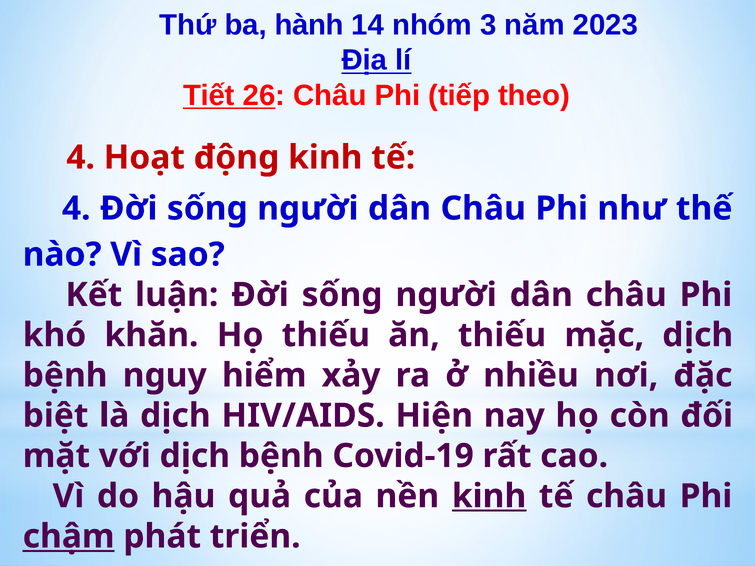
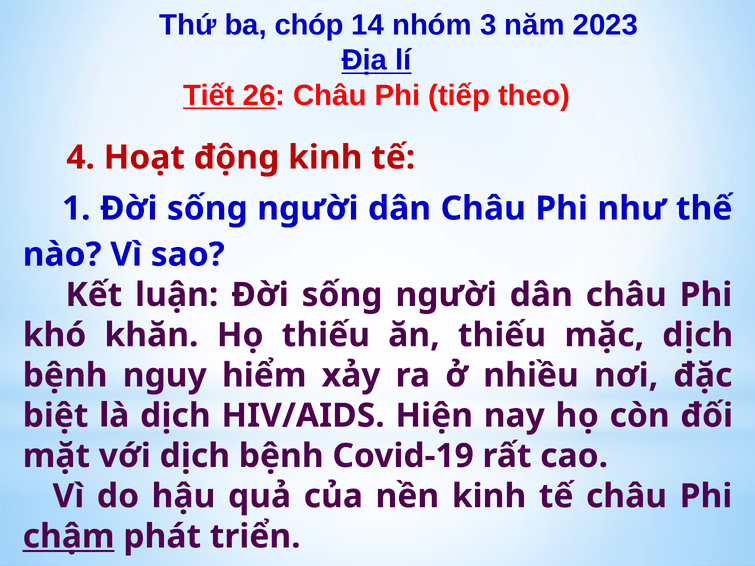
hành: hành -> chóp (309, 25)
4: 4 -> 1 (76, 209)
kinh underline: present -> none (489, 496)
